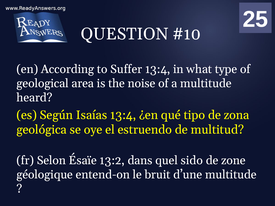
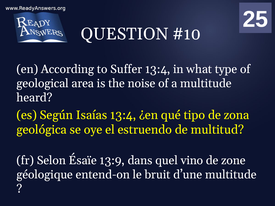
13:2: 13:2 -> 13:9 (112, 161)
sido: sido -> vino (192, 161)
